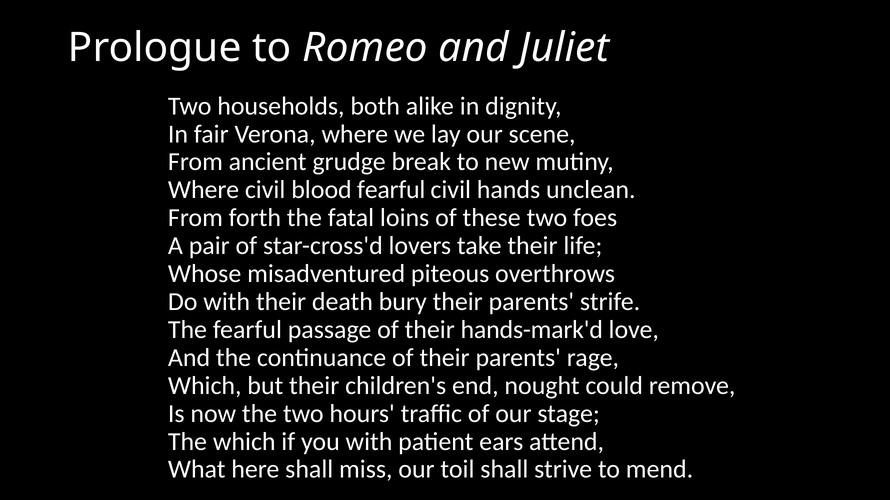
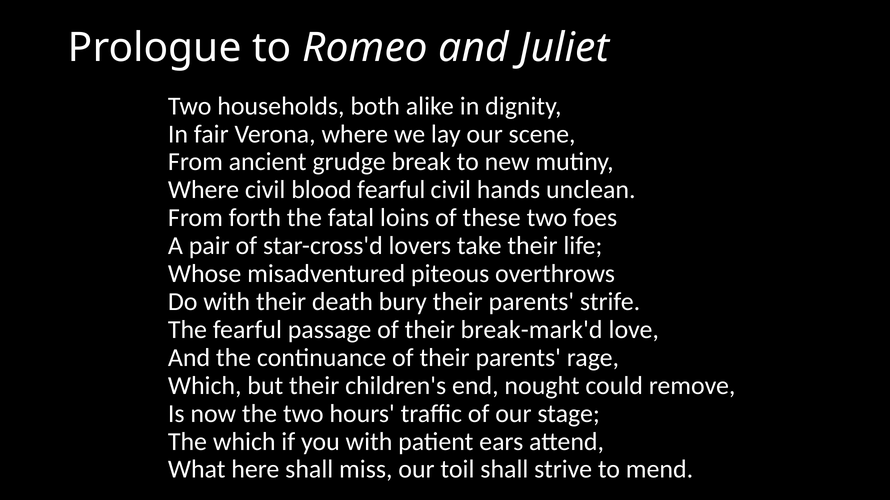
hands-mark'd: hands-mark'd -> break-mark'd (532, 330)
